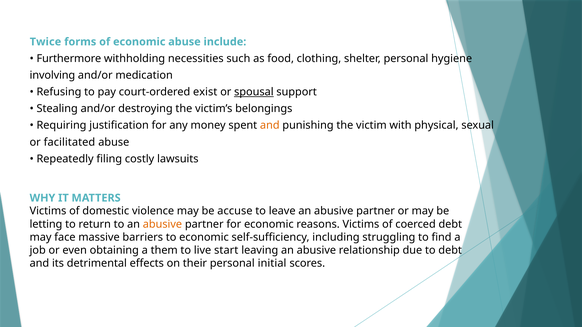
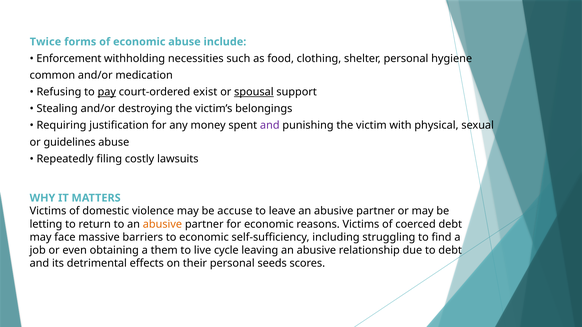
Furthermore: Furthermore -> Enforcement (69, 59)
involving: involving -> common (52, 75)
pay underline: none -> present (107, 92)
and colour: orange -> purple (270, 126)
facilitated: facilitated -> guidelines (70, 142)
start: start -> cycle (226, 251)
initial: initial -> seeds (272, 264)
